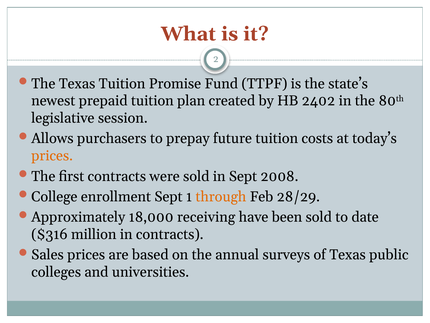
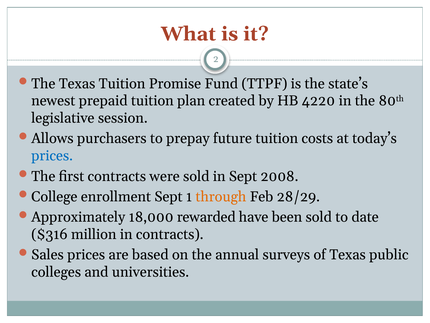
2402: 2402 -> 4220 (318, 101)
prices colour: orange -> blue (52, 156)
receiving: receiving -> rewarded (206, 217)
